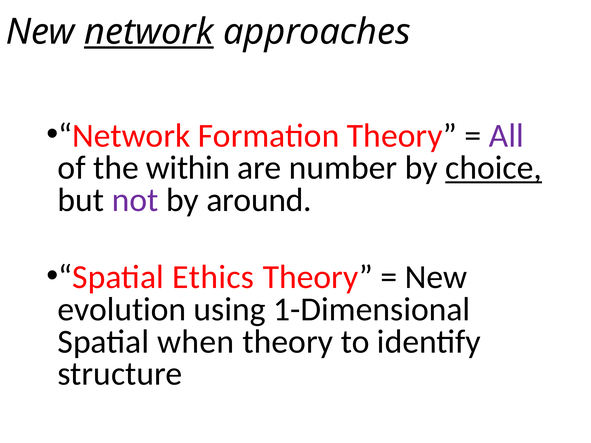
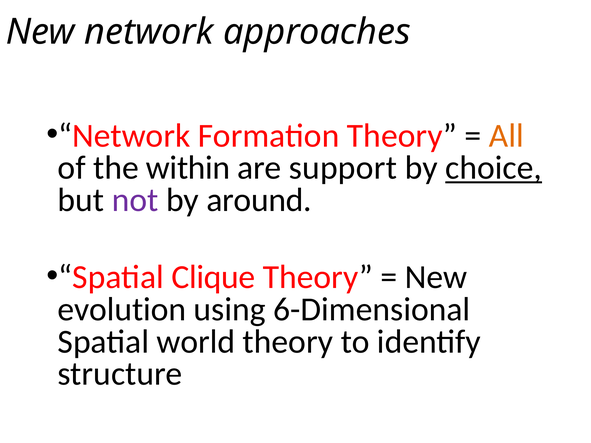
network underline: present -> none (149, 32)
All colour: purple -> orange (506, 136)
number: number -> support (343, 168)
Ethics: Ethics -> Clique (213, 277)
1-Dimensional: 1-Dimensional -> 6-Dimensional (372, 309)
when: when -> world (196, 342)
